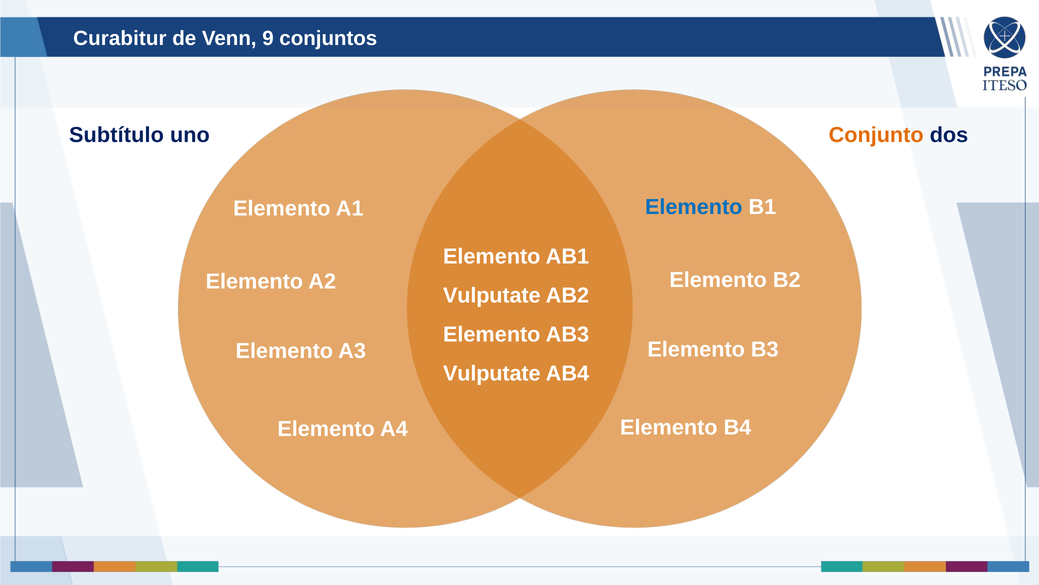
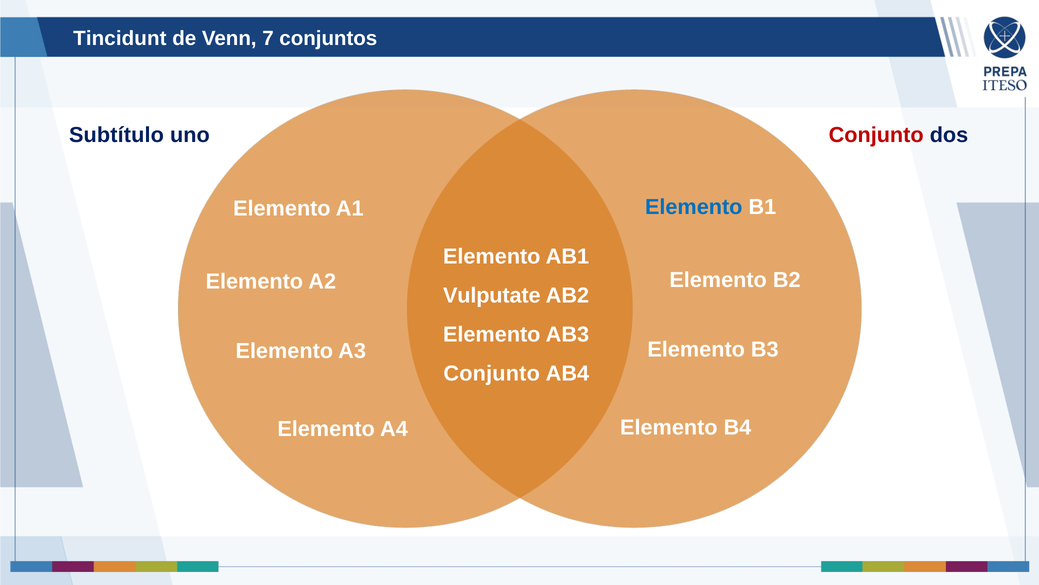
Curabitur: Curabitur -> Tincidunt (120, 39)
9: 9 -> 7 (268, 39)
Conjunto colour: orange -> red (876, 135)
Vulputate: Vulputate -> Conjunto (492, 373)
